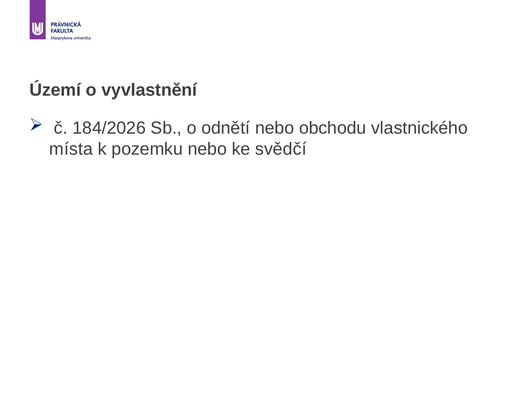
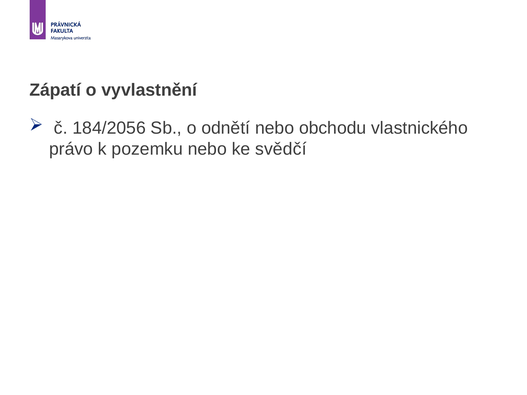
Území: Území -> Zápatí (55, 90)
184/2026: 184/2026 -> 184/2056 (109, 128)
místa: místa -> právo (71, 149)
